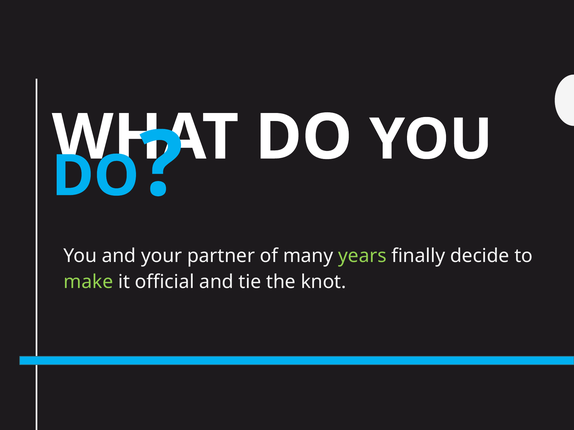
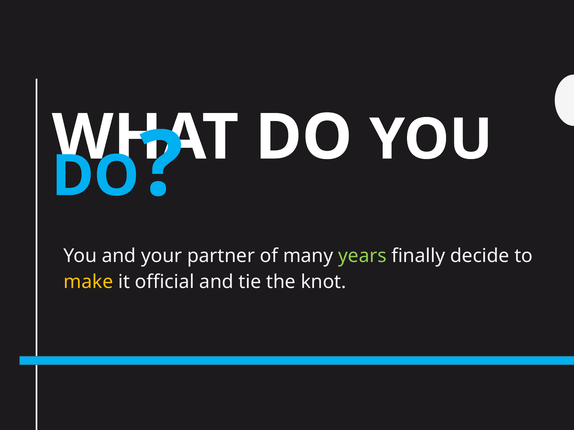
make colour: light green -> yellow (88, 282)
